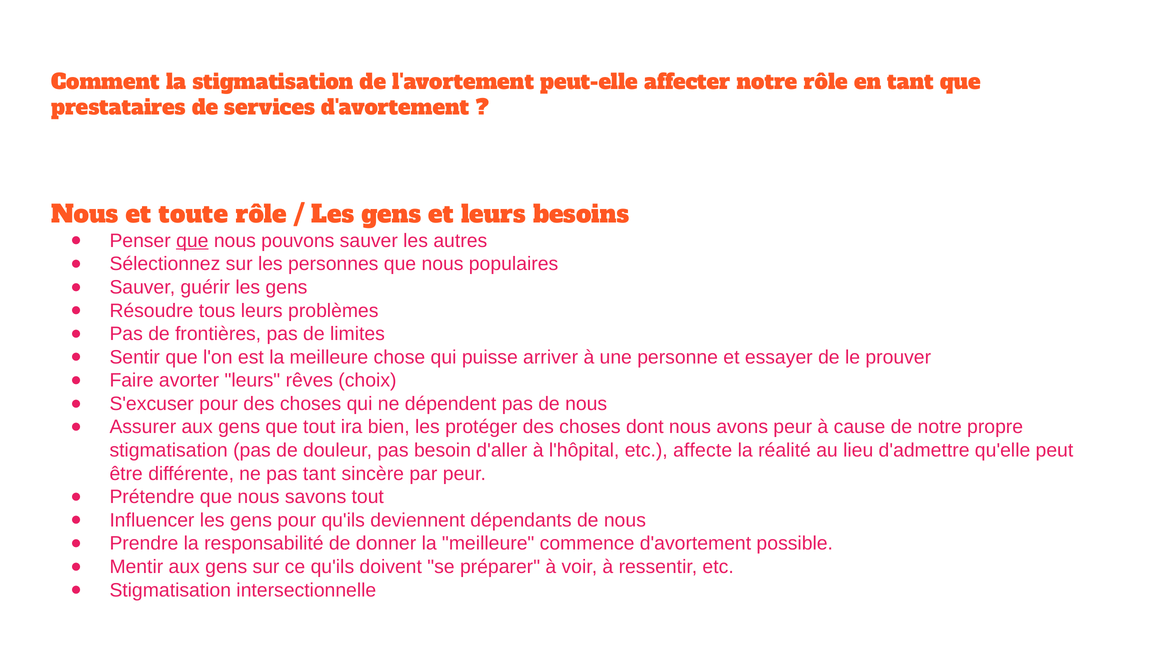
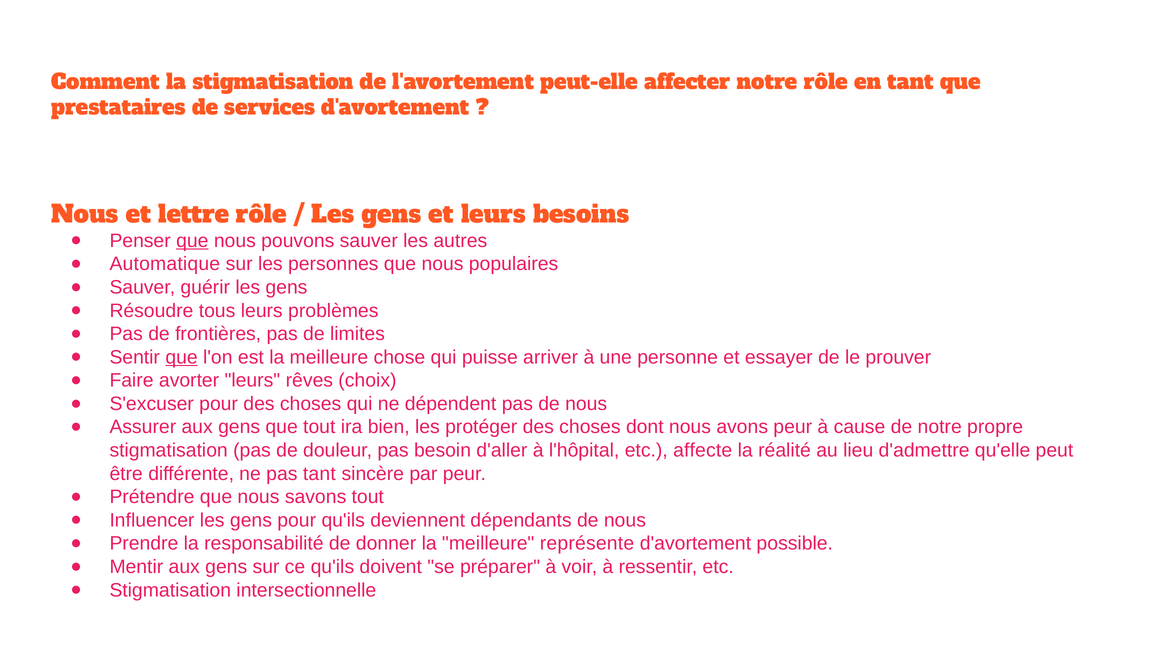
toute: toute -> lettre (194, 215)
Sélectionnez: Sélectionnez -> Automatique (165, 264)
que underline: none -> present (182, 357)
commence: commence -> représente (587, 543)
